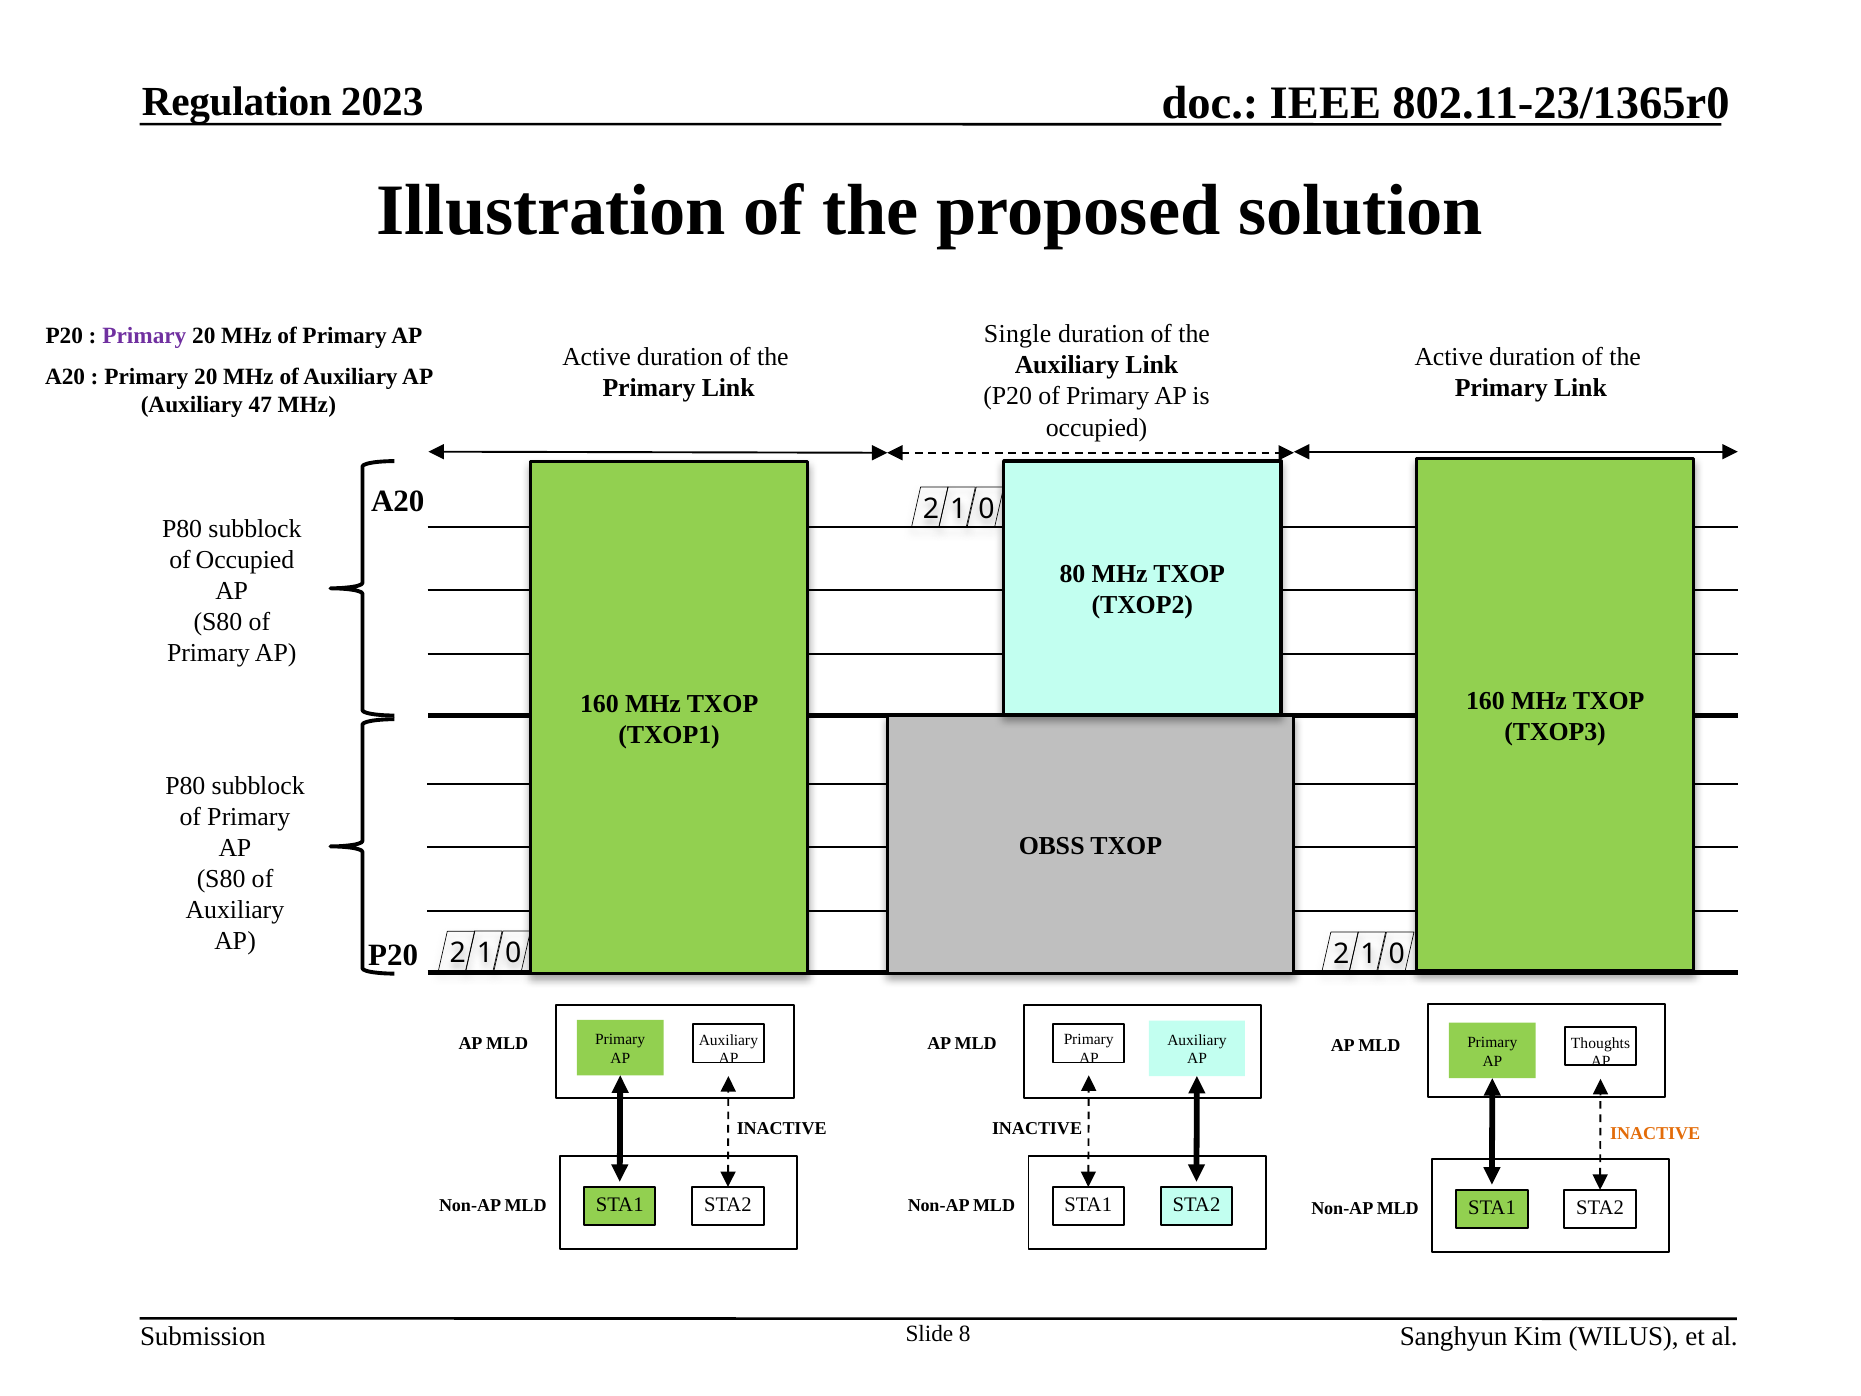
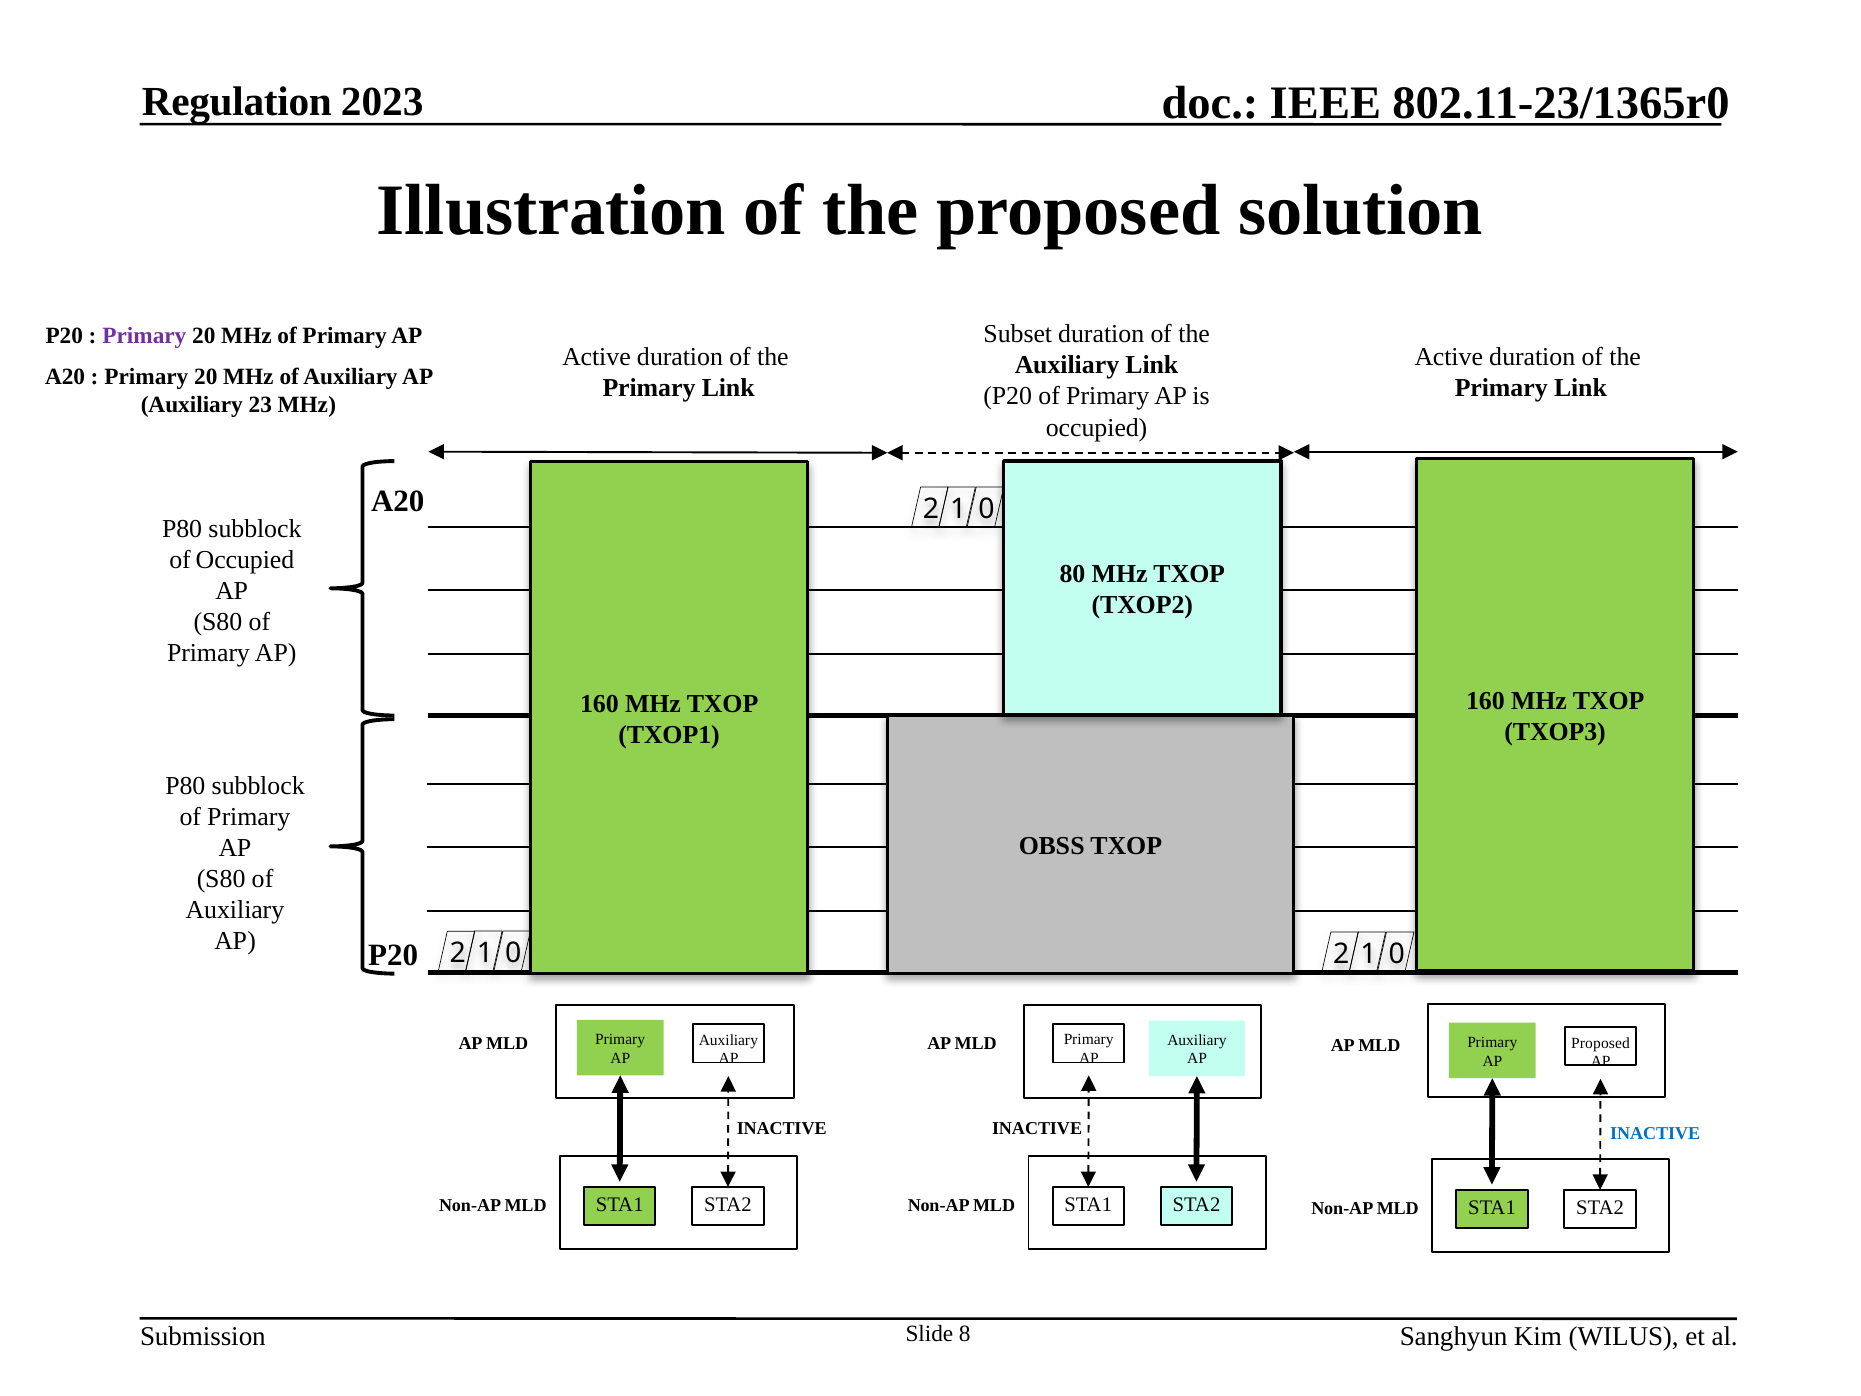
Single: Single -> Subset (1018, 334)
47: 47 -> 23 (260, 404)
Thoughts: Thoughts -> Proposed (1600, 1043)
INACTIVE colour: orange -> blue (1655, 1134)
